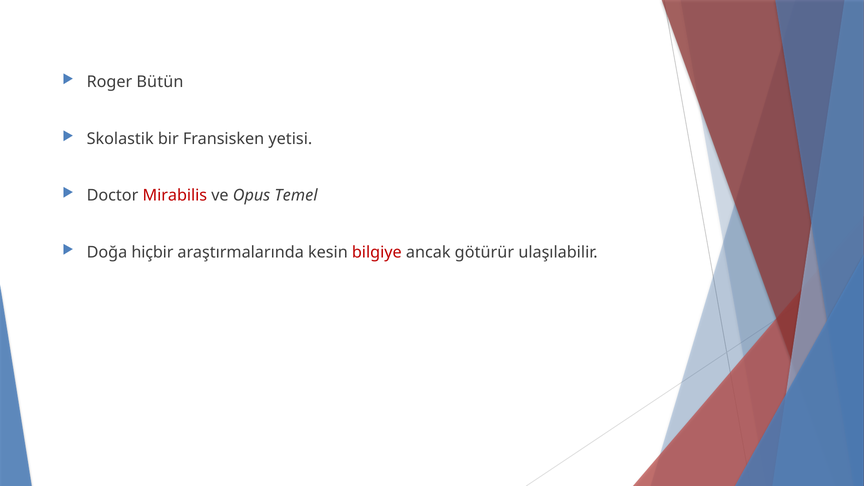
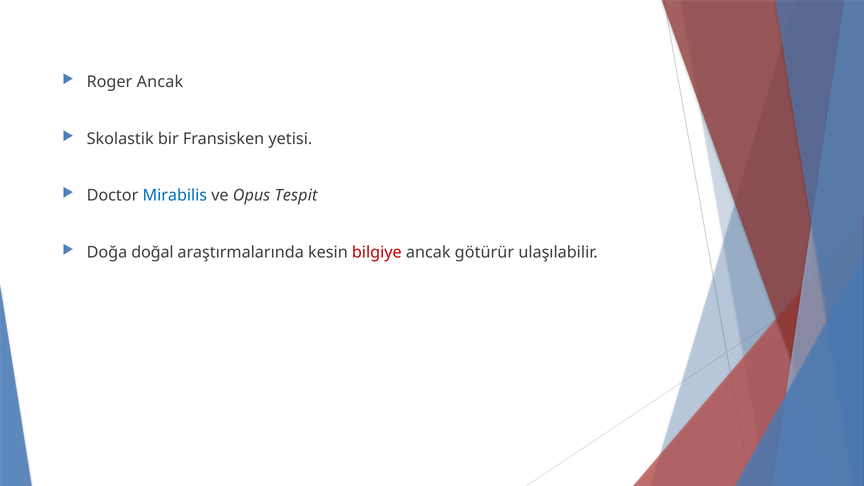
Roger Bütün: Bütün -> Ancak (160, 82)
Mirabilis colour: red -> blue (175, 196)
Temel: Temel -> Tespit (296, 196)
hiçbir: hiçbir -> doğal (152, 252)
